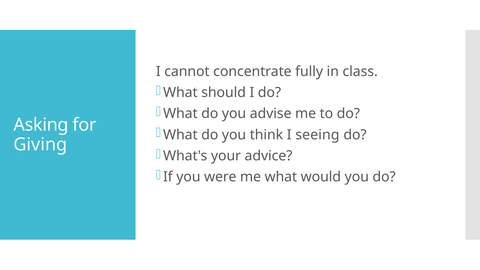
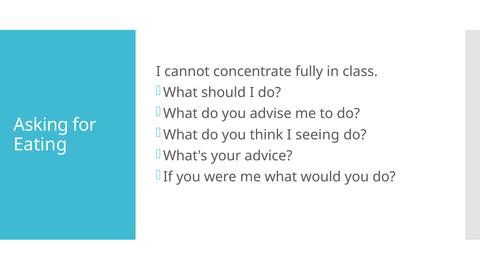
Giving: Giving -> Eating (40, 144)
